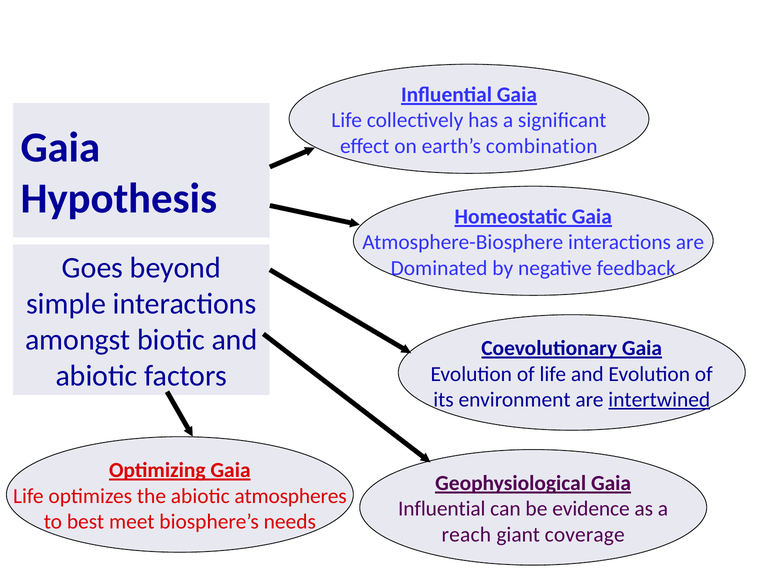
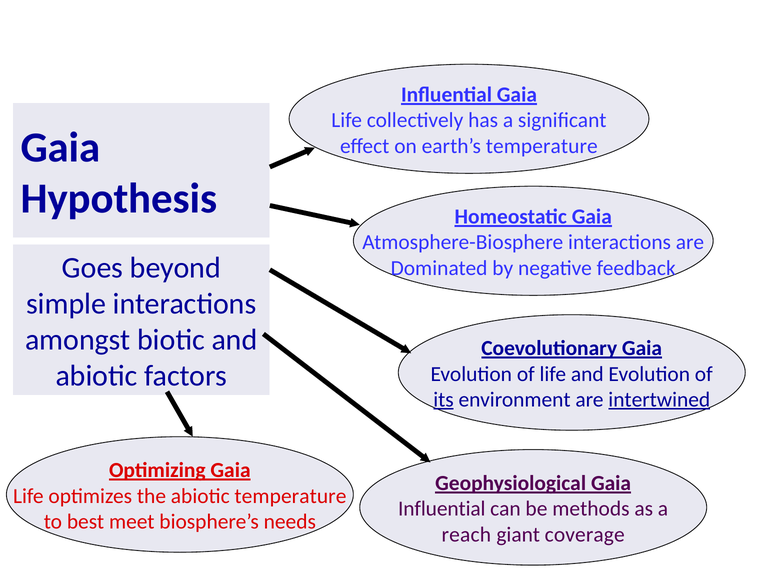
earth’s combination: combination -> temperature (542, 146)
its underline: none -> present (443, 400)
abiotic atmospheres: atmospheres -> temperature (290, 496)
evidence: evidence -> methods (591, 509)
